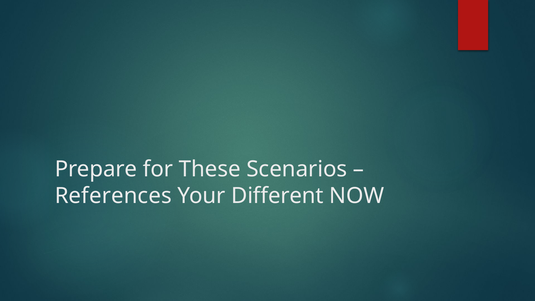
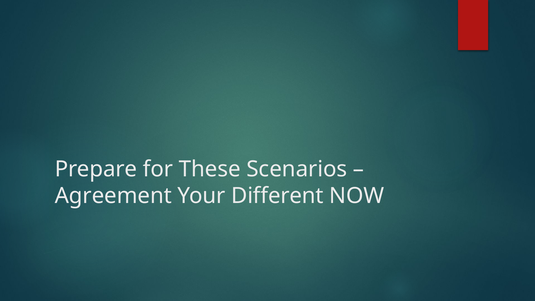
References: References -> Agreement (113, 196)
